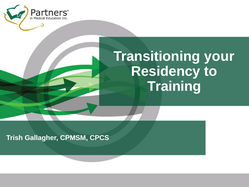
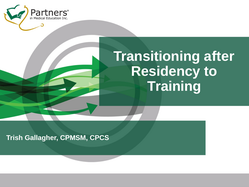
your: your -> after (219, 56)
